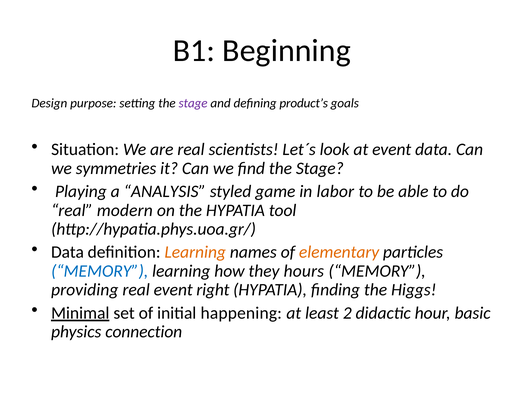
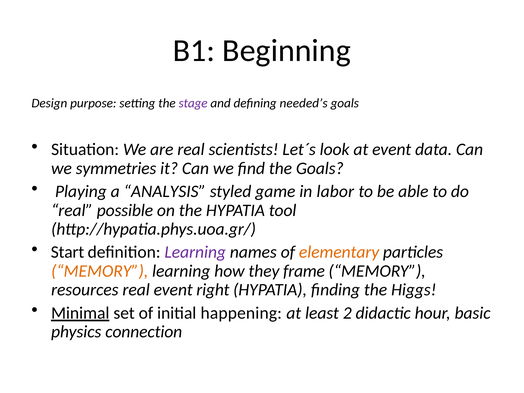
product’s: product’s -> needed’s (304, 103)
find the Stage: Stage -> Goals (320, 168)
modern: modern -> possible (125, 210)
Data: Data -> Start (67, 252)
Learning colour: orange -> purple (195, 252)
MEMORY colour: blue -> orange (100, 271)
hours: hours -> frame (304, 271)
providing: providing -> resources (85, 290)
